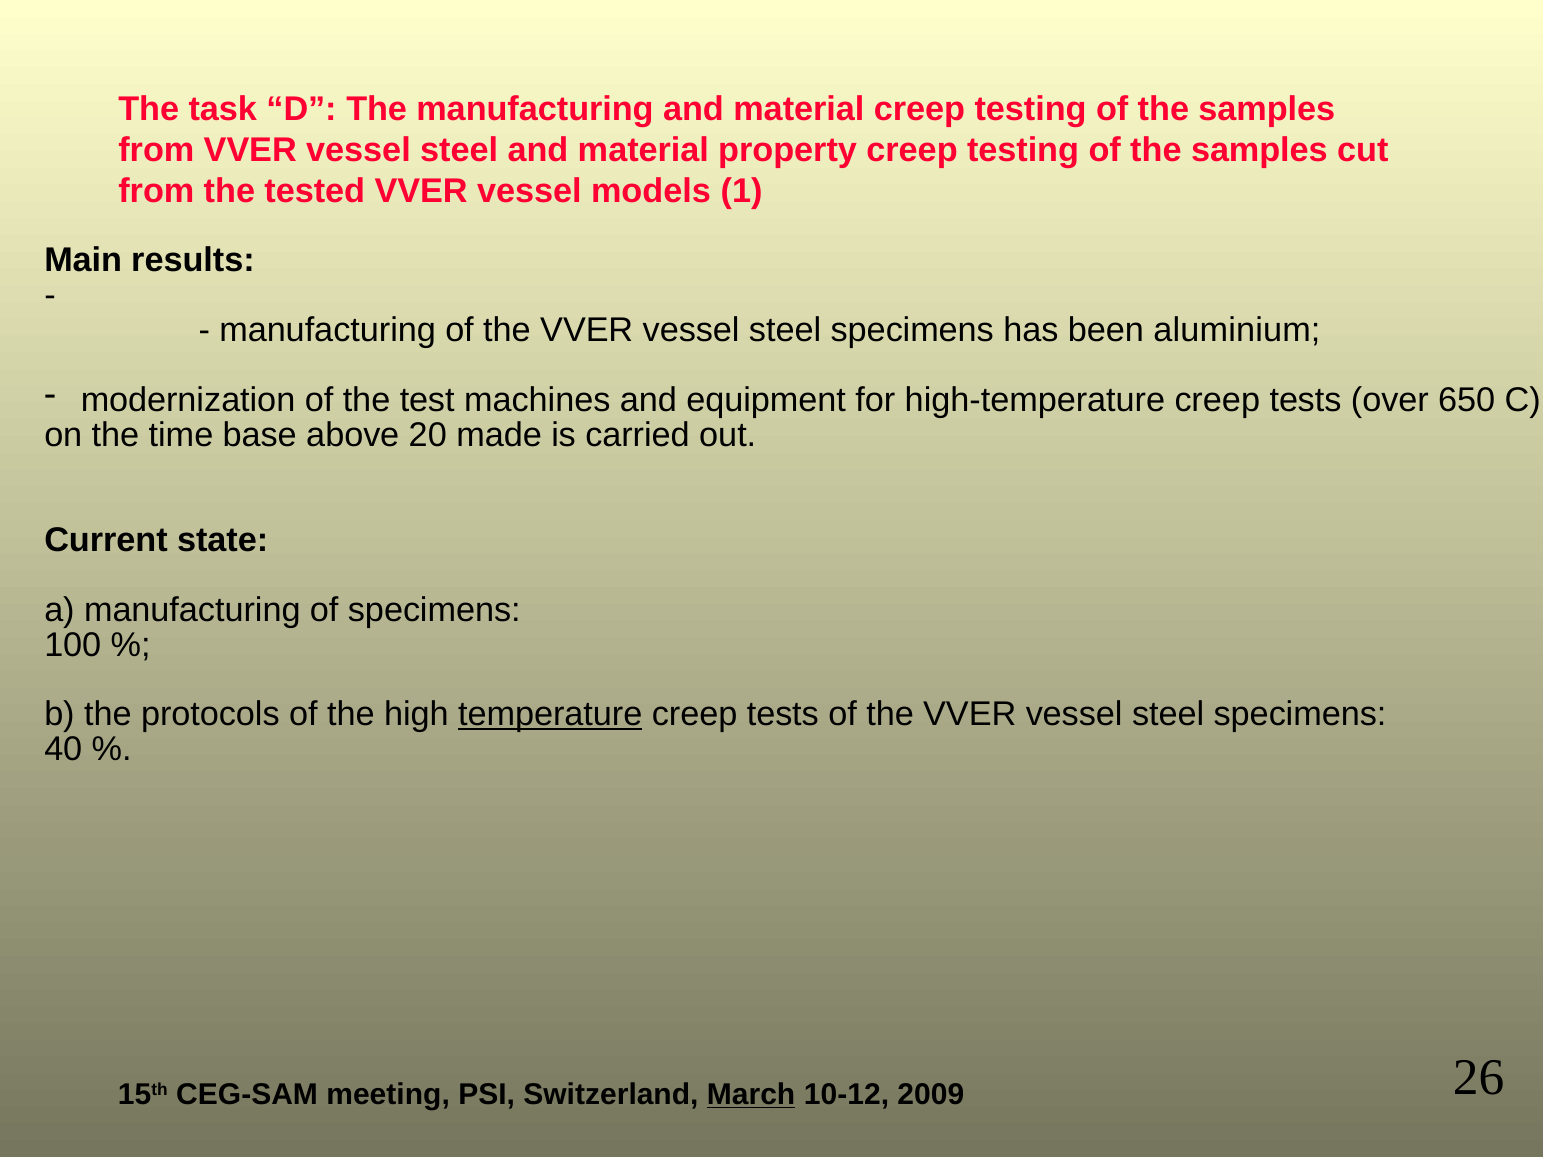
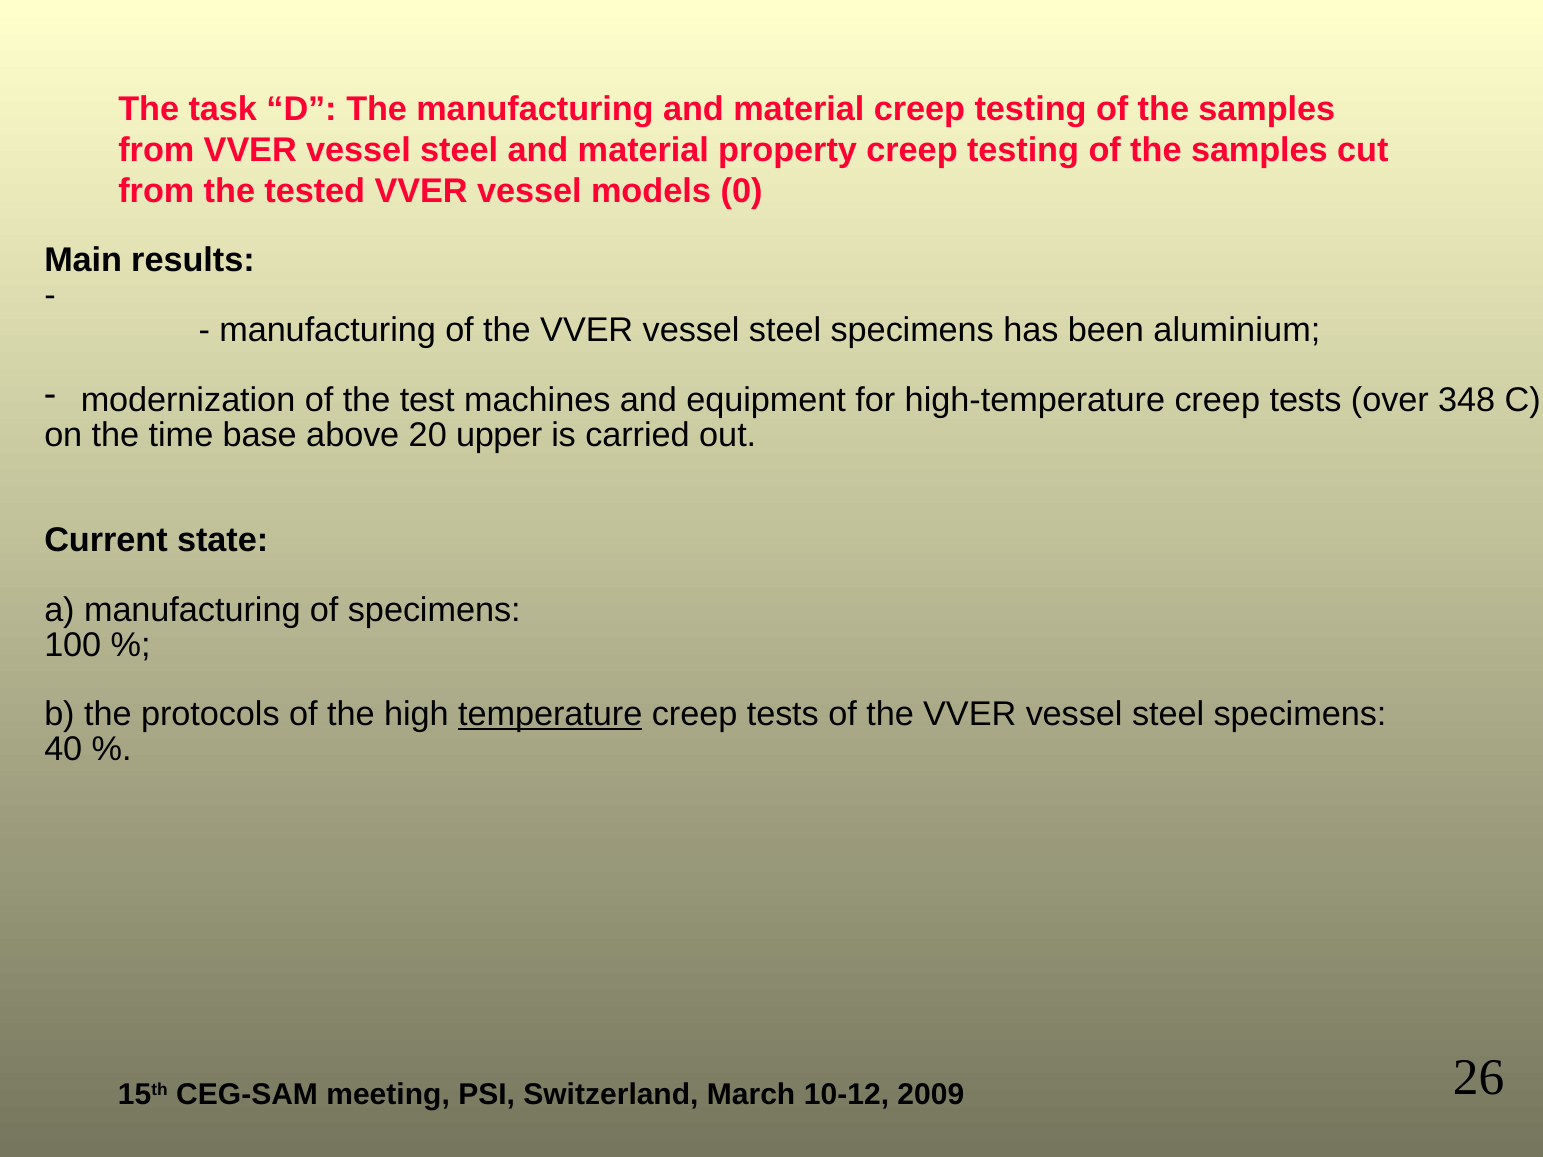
1: 1 -> 0 (742, 191)
650: 650 -> 348 (1467, 400)
made: made -> upper (499, 435)
March underline: present -> none (751, 1095)
